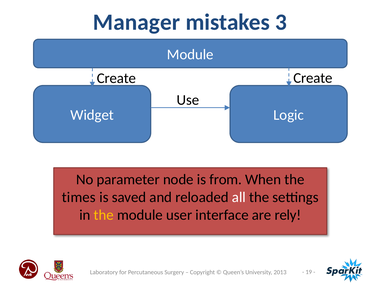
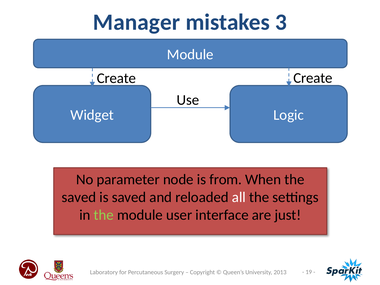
times: times -> saved (79, 197)
the colour: yellow -> light green (104, 215)
rely: rely -> just (288, 215)
